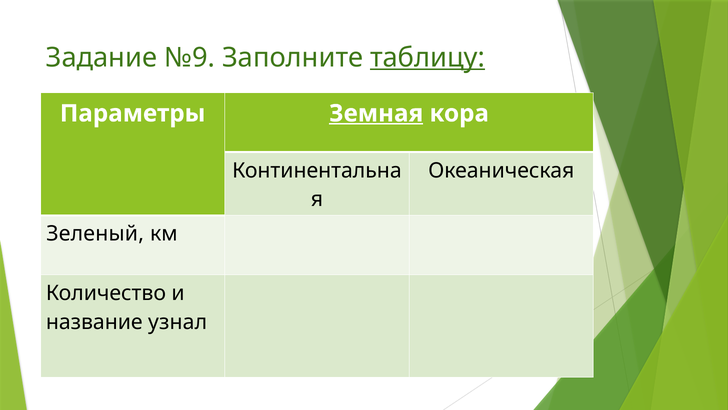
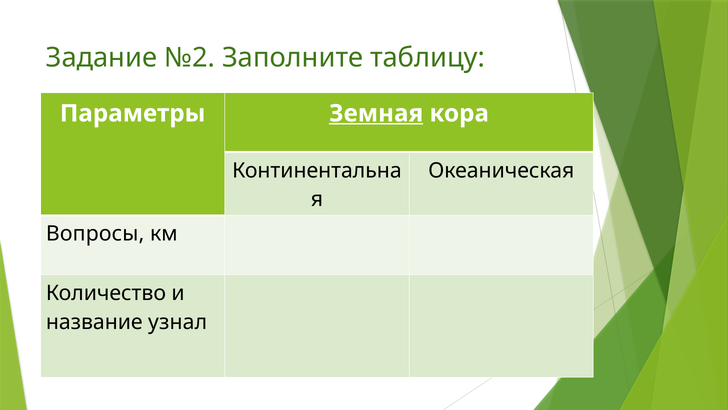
№9: №9 -> №2 (190, 57)
таблицу underline: present -> none (428, 57)
Зеленый: Зеленый -> Вопросы (95, 233)
